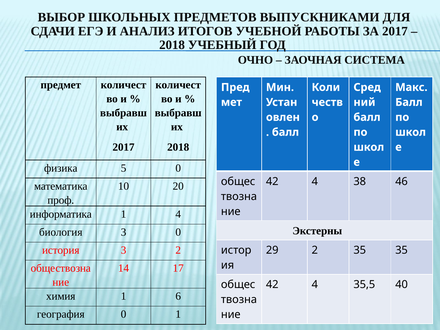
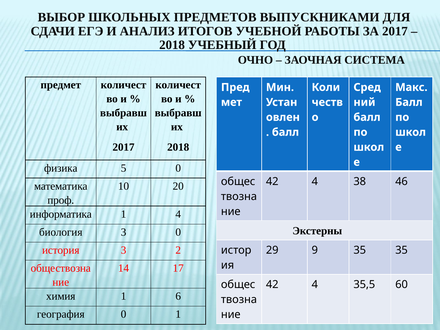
29 2: 2 -> 9 (315, 250)
40: 40 -> 60 (402, 285)
